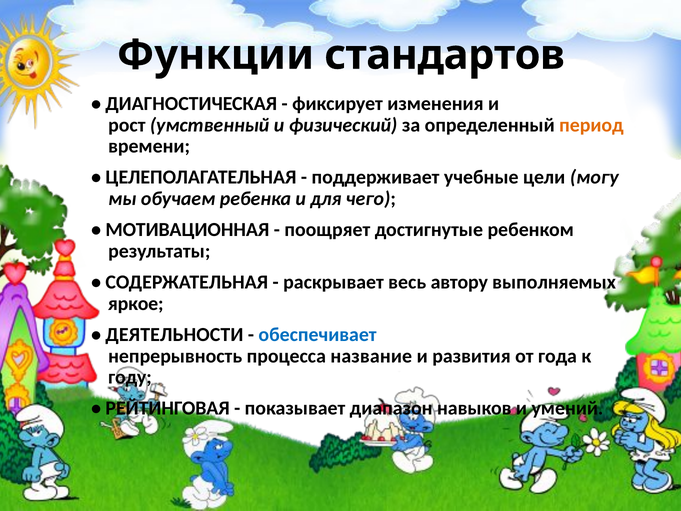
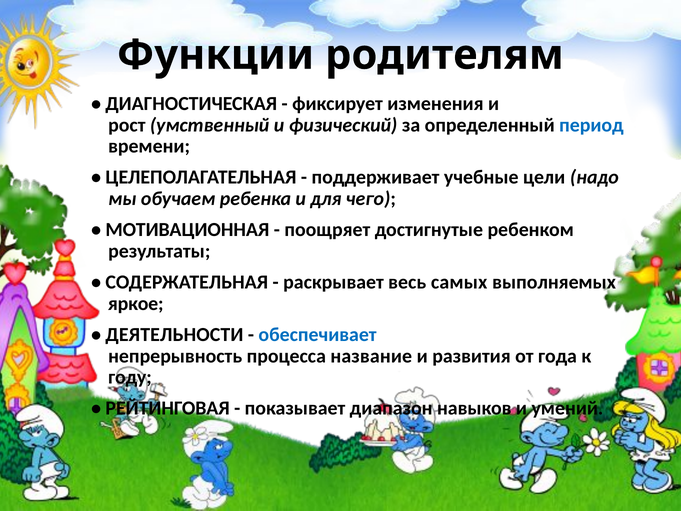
стандартов: стандартов -> родителям (444, 55)
период colour: orange -> blue (591, 125)
могу: могу -> надо (594, 177)
автору: автору -> самых (459, 282)
